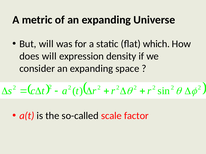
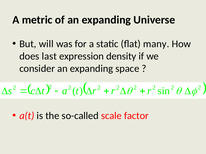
which: which -> many (156, 44)
does will: will -> last (49, 56)
